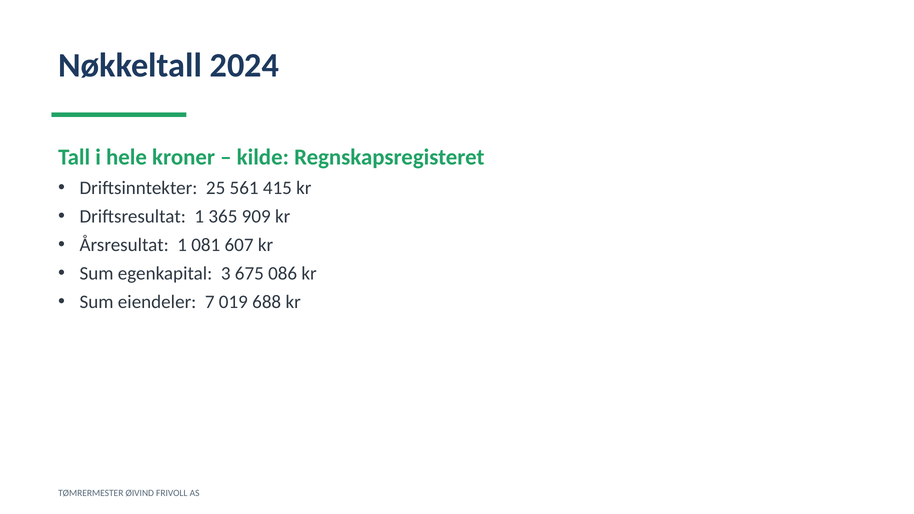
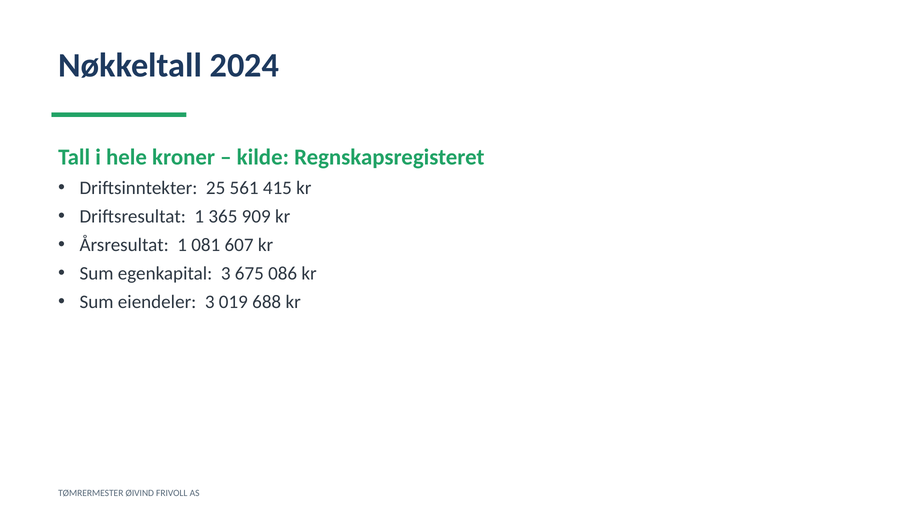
eiendeler 7: 7 -> 3 (210, 302)
